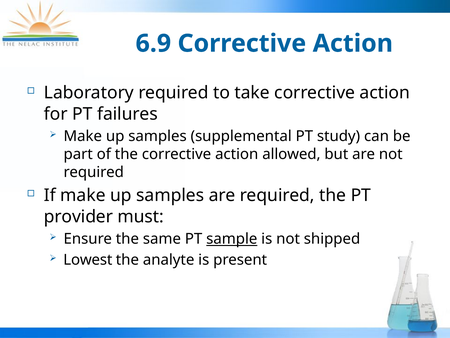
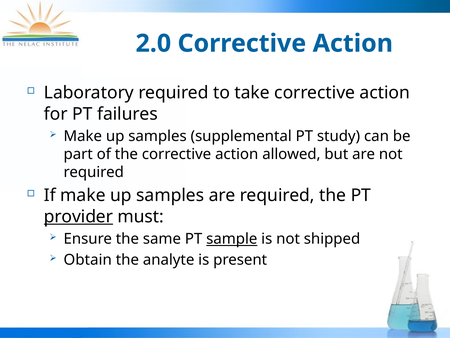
6.9: 6.9 -> 2.0 (153, 43)
provider underline: none -> present (78, 216)
Lowest: Lowest -> Obtain (88, 260)
